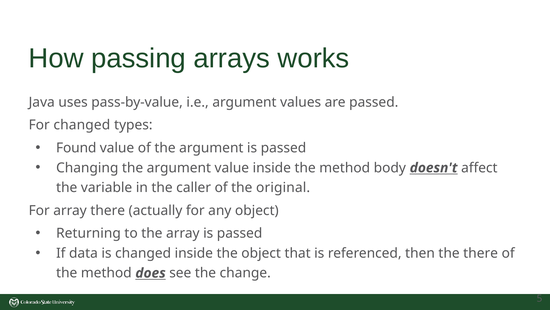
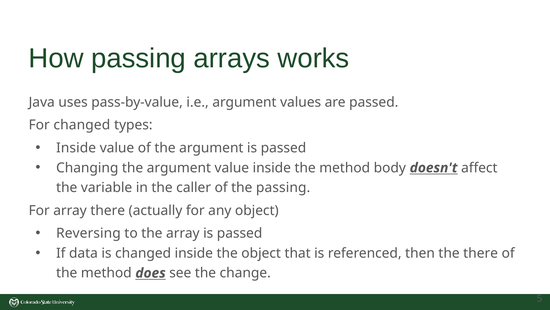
Found: Found -> Inside (76, 148)
the original: original -> passing (283, 187)
Returning: Returning -> Reversing (88, 233)
